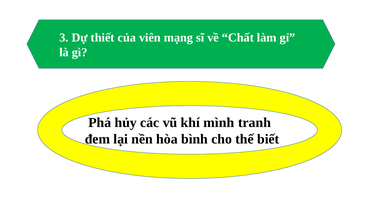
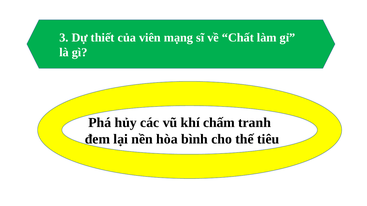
mình: mình -> chấm (219, 123)
biết: biết -> tiêu (268, 139)
